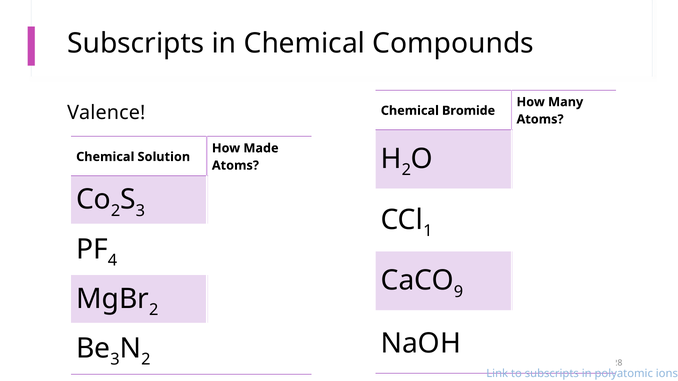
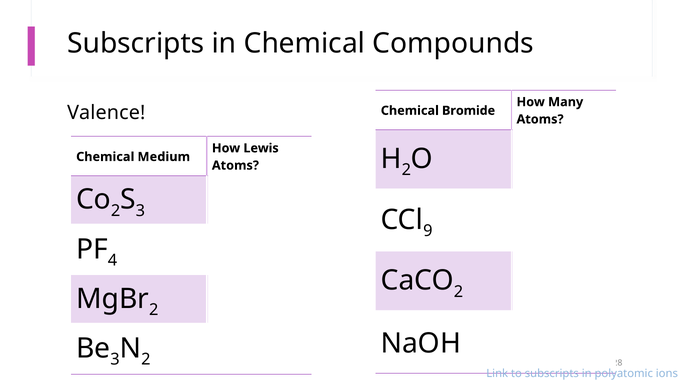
Made: Made -> Lewis (261, 148)
Solution: Solution -> Medium (164, 157)
1: 1 -> 9 (428, 231)
9: 9 -> 2 (458, 292)
